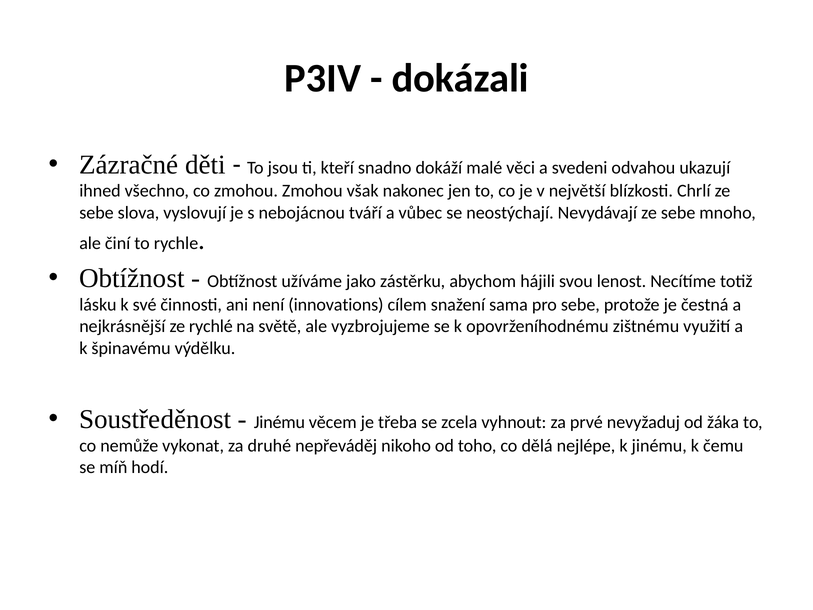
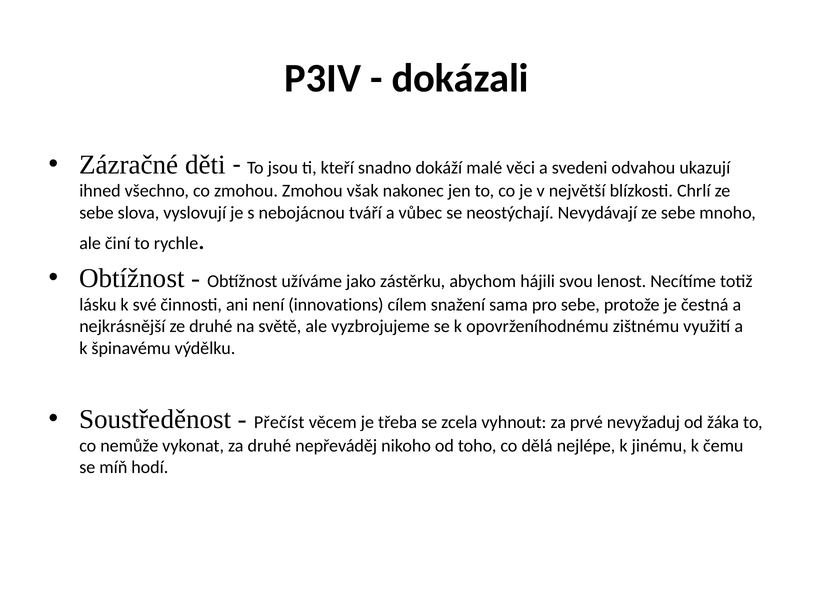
ze rychlé: rychlé -> druhé (211, 326)
Jinému: Jinému -> Přečíst (279, 422)
